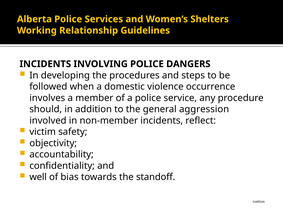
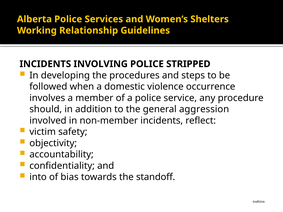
DANGERS: DANGERS -> STRIPPED (188, 64)
well: well -> into (38, 177)
